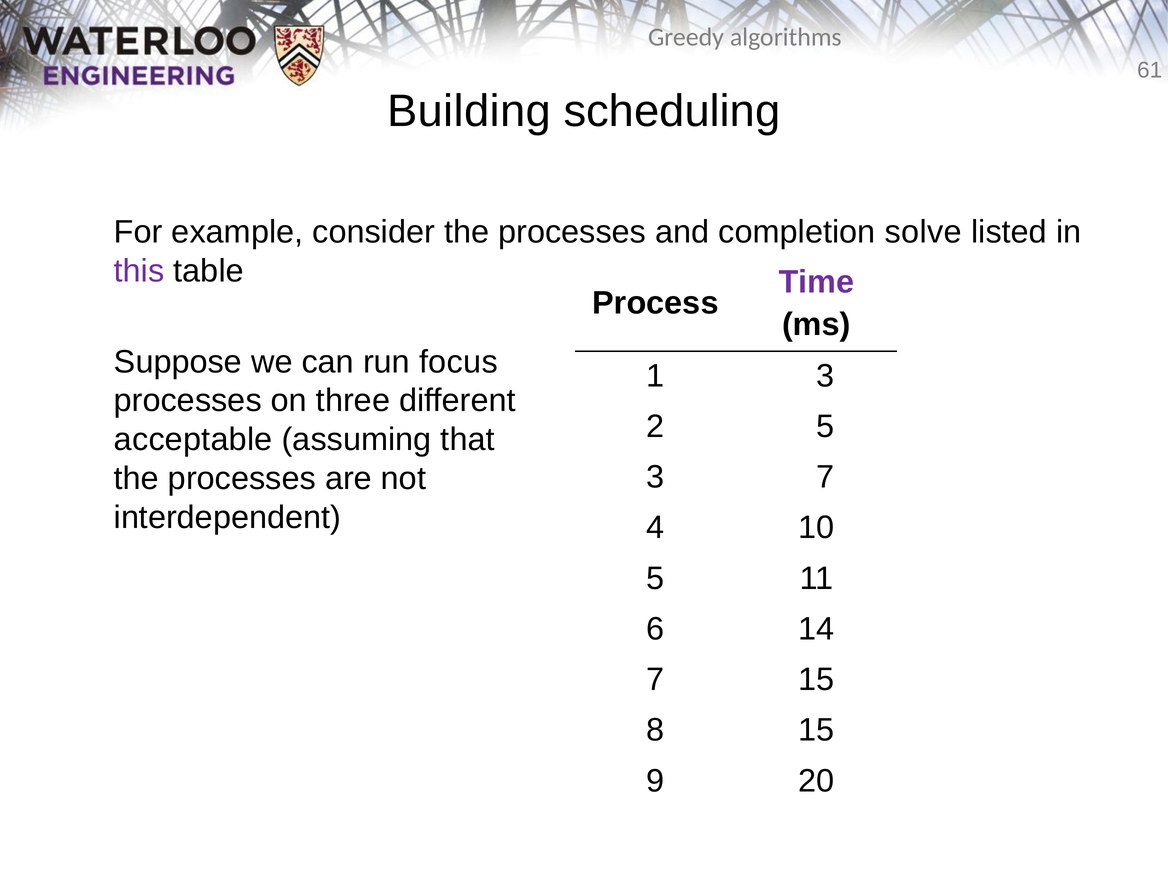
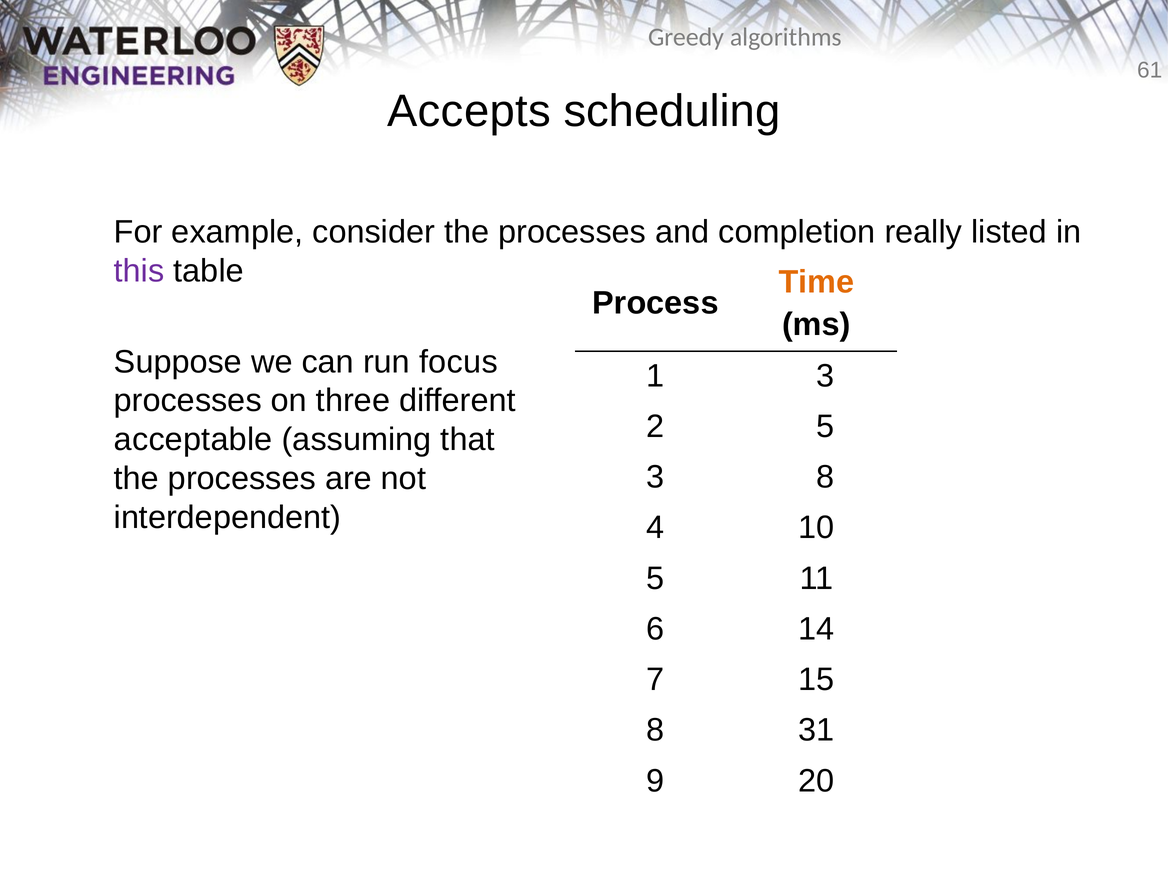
Building: Building -> Accepts (469, 111)
solve: solve -> really (923, 232)
Time colour: purple -> orange (816, 282)
3 7: 7 -> 8 (825, 477)
8 15: 15 -> 31 (816, 730)
